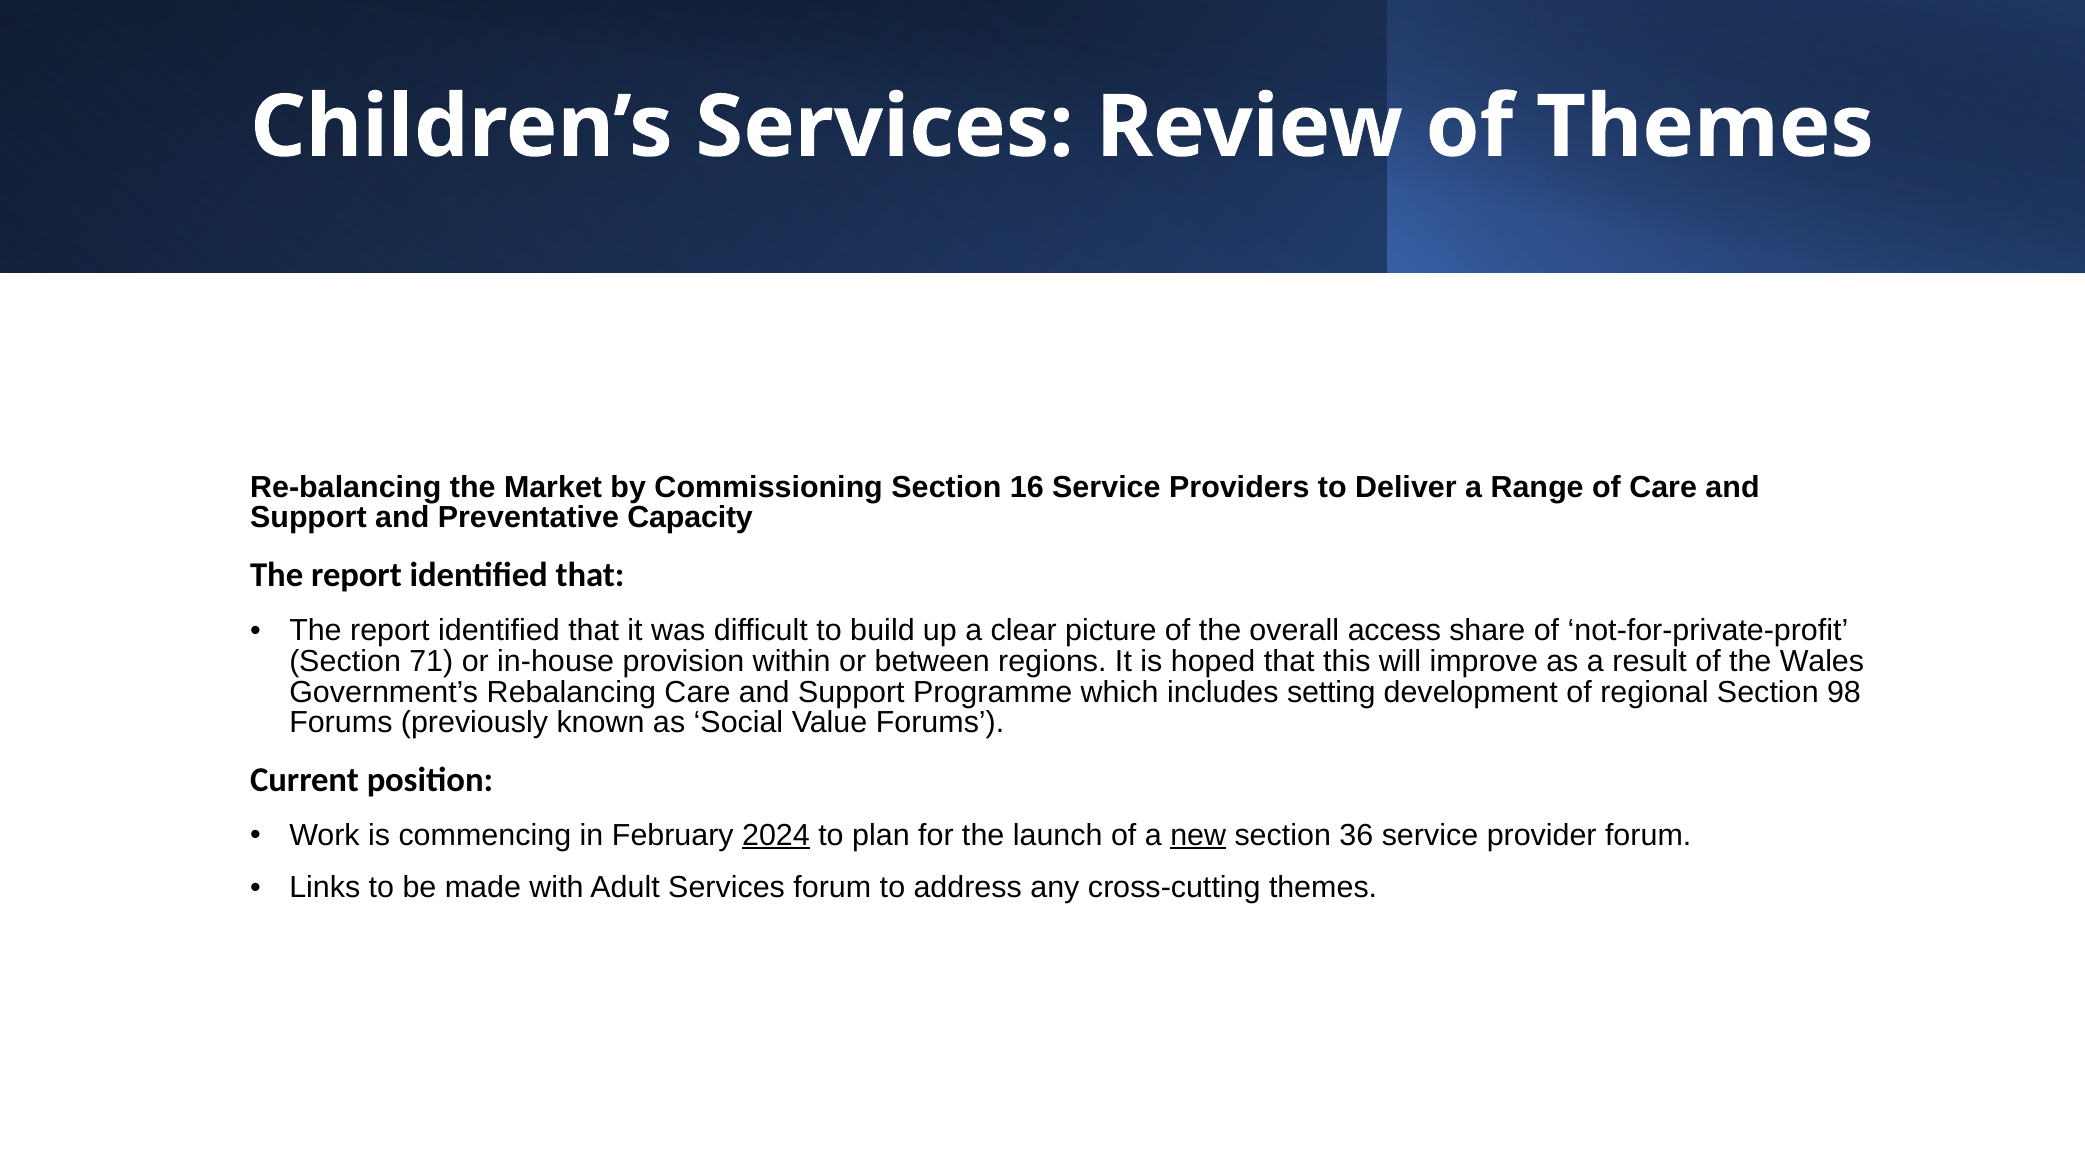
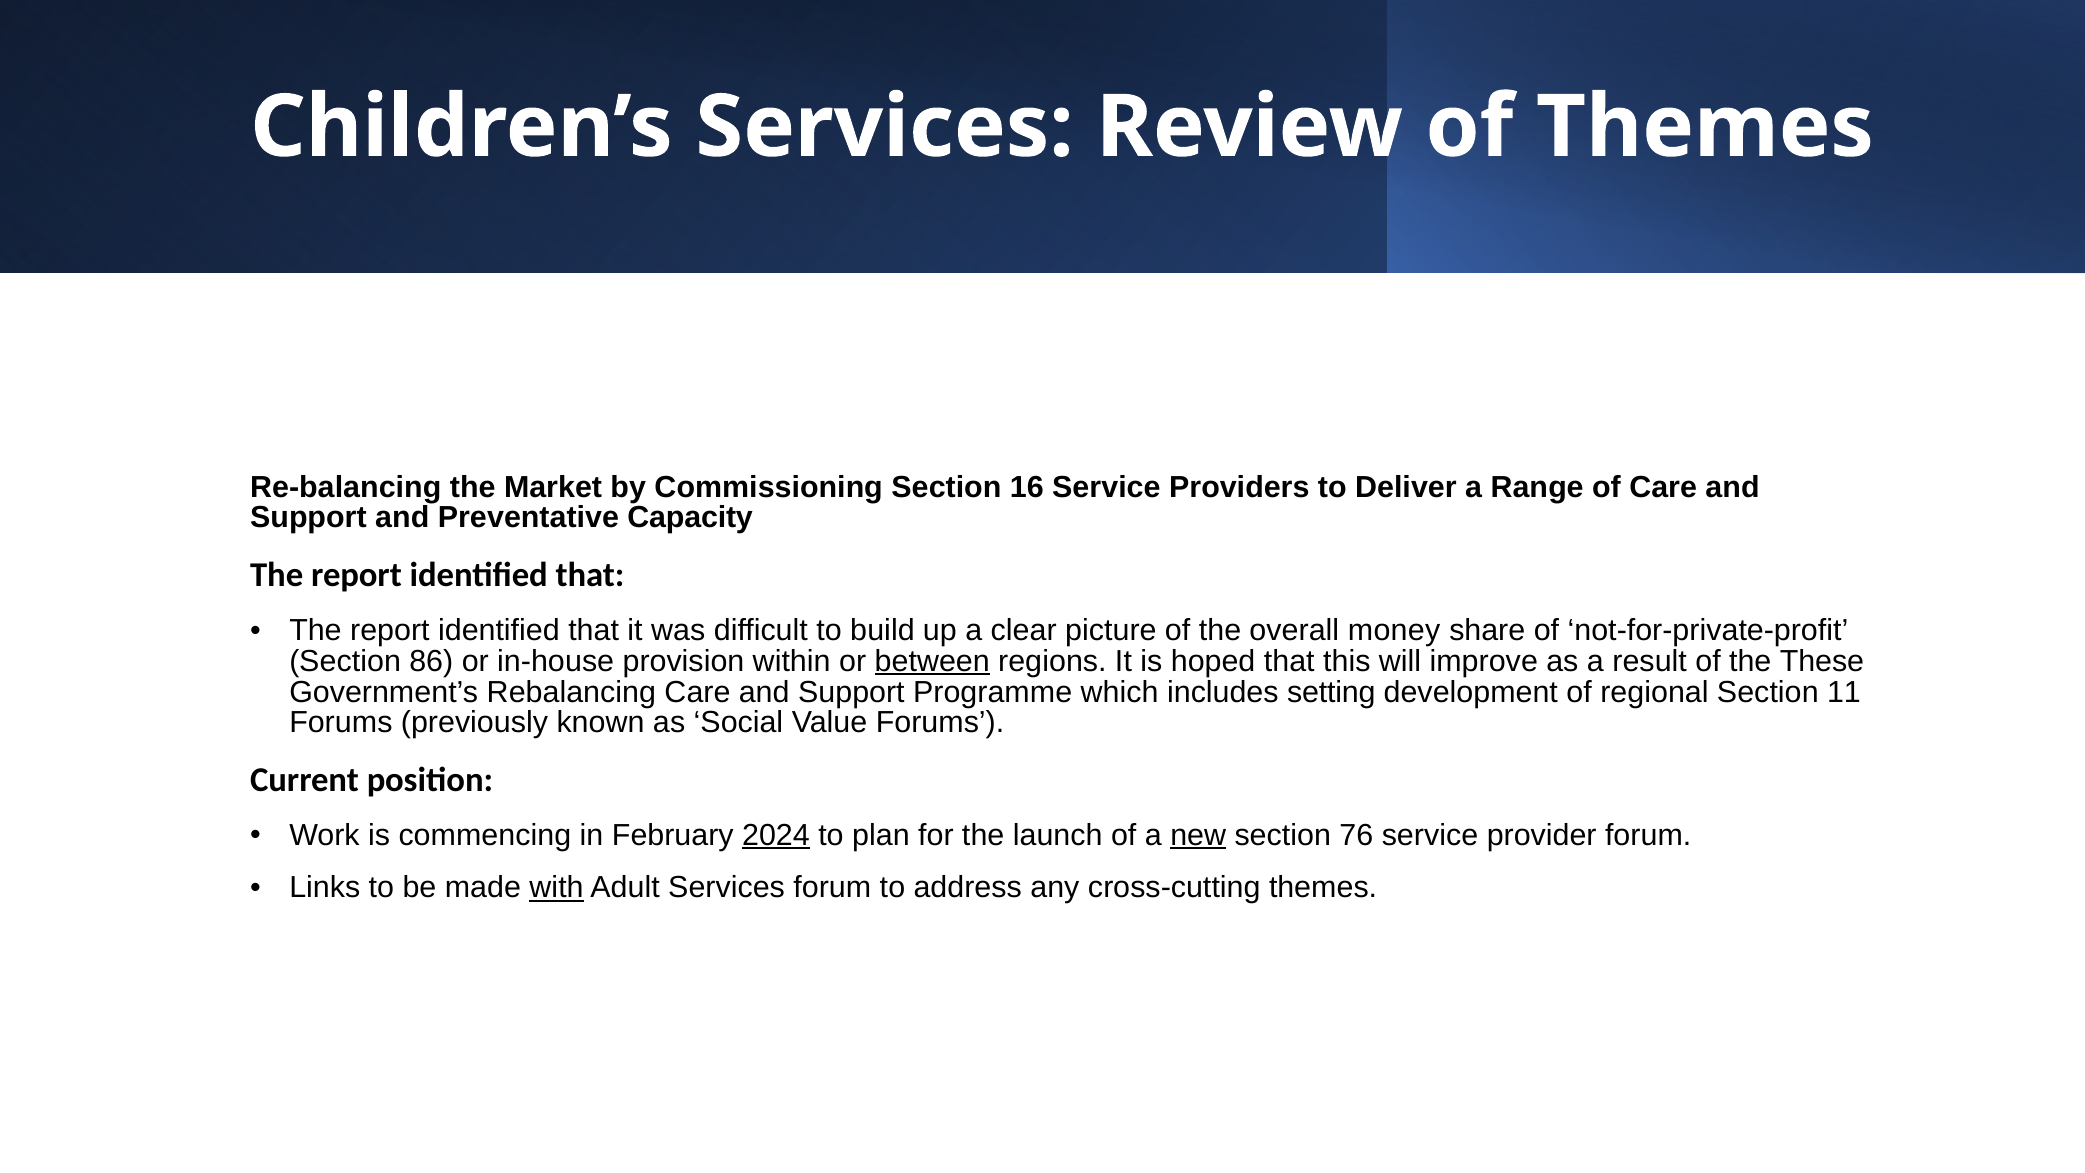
access: access -> money (1394, 630)
71: 71 -> 86 (431, 661)
between underline: none -> present (932, 661)
Wales: Wales -> These (1822, 661)
98: 98 -> 11 (1844, 692)
36: 36 -> 76 (1356, 835)
with underline: none -> present (557, 888)
